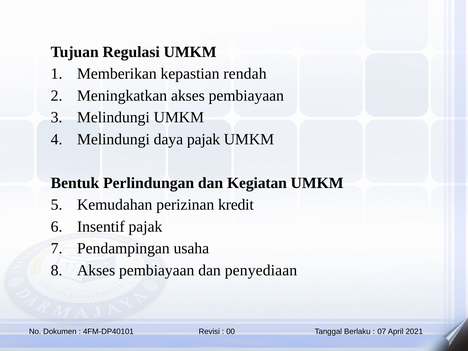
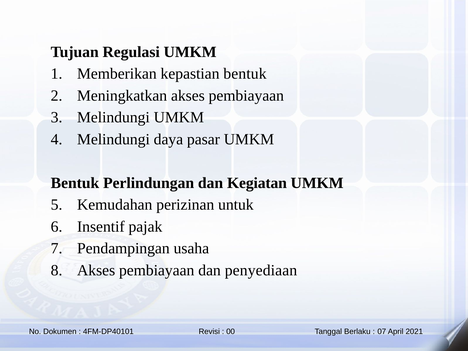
kepastian rendah: rendah -> bentuk (245, 74)
daya pajak: pajak -> pasar (203, 139)
kredit: kredit -> untuk (236, 205)
